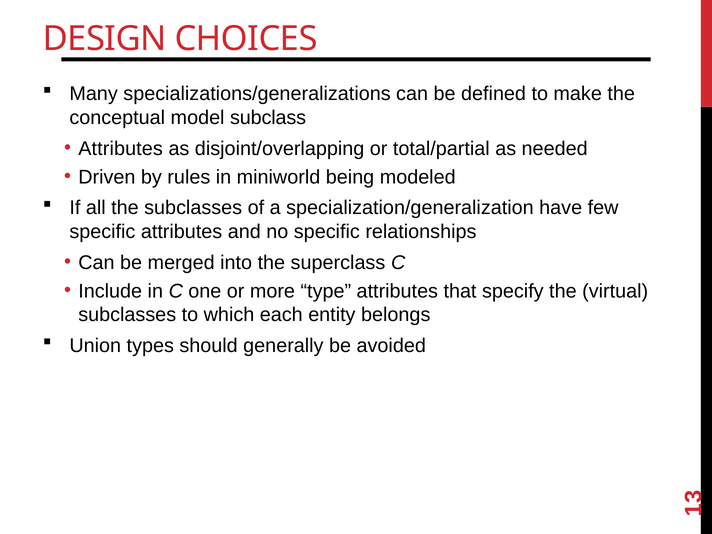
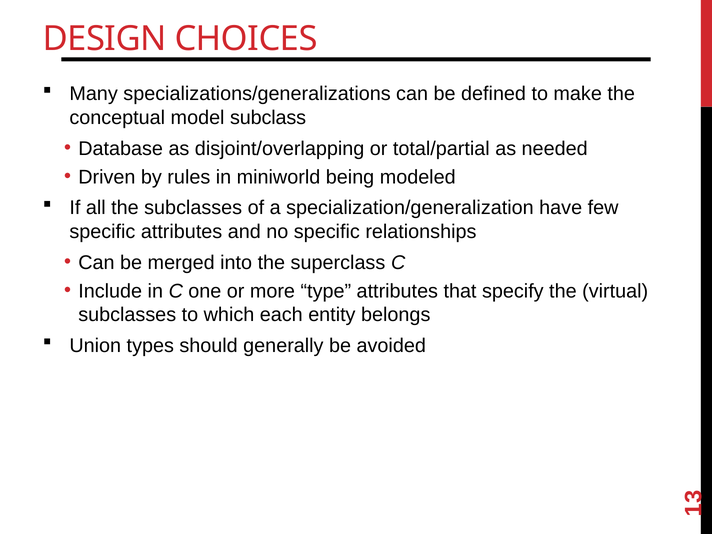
Attributes: Attributes -> Database (121, 149)
